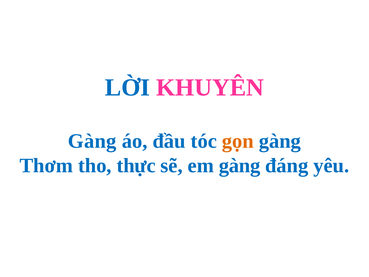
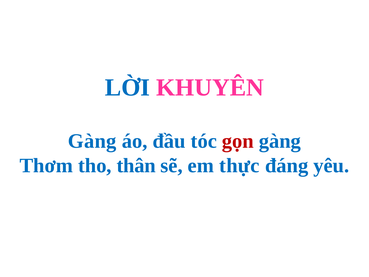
gọn colour: orange -> red (238, 141)
thực: thực -> thân (136, 165)
em gàng: gàng -> thực (239, 165)
